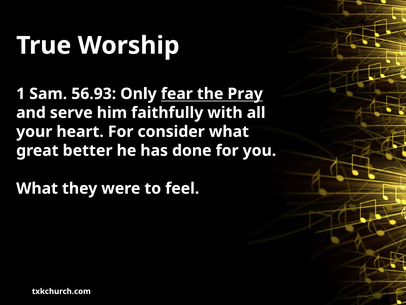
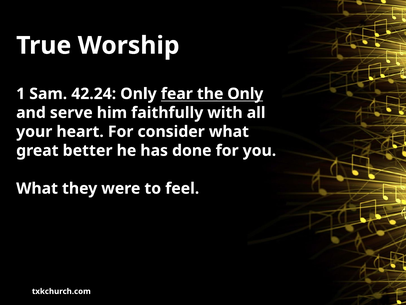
56.93: 56.93 -> 42.24 (94, 94)
the Pray: Pray -> Only (245, 94)
